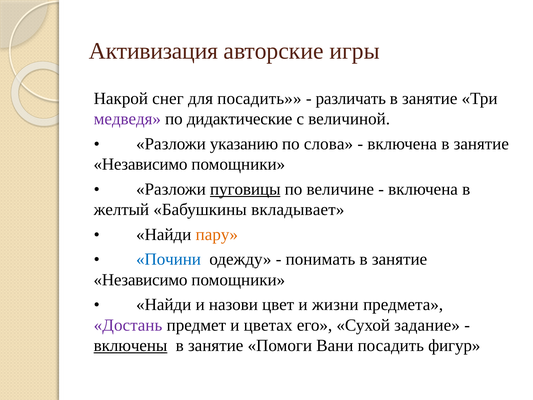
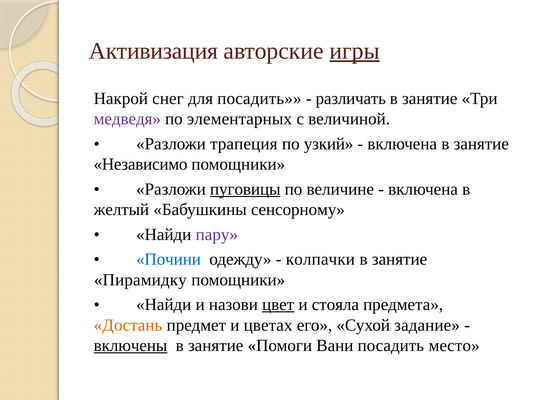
игры underline: none -> present (355, 51)
дидактические: дидактические -> элементарных (239, 119)
указанию: указанию -> трапеция (244, 144)
слова: слова -> узкий (329, 144)
вкладывает: вкладывает -> сенсорному (298, 209)
пару colour: orange -> purple (217, 234)
понимать: понимать -> колпачки (320, 259)
Независимо: Независимо -> Пирамидку (140, 280)
цвет underline: none -> present (278, 304)
жизни: жизни -> стояла (335, 304)
Достань colour: purple -> orange (128, 325)
фигур: фигур -> место (454, 345)
